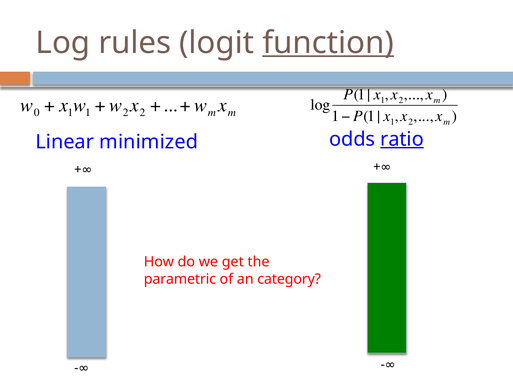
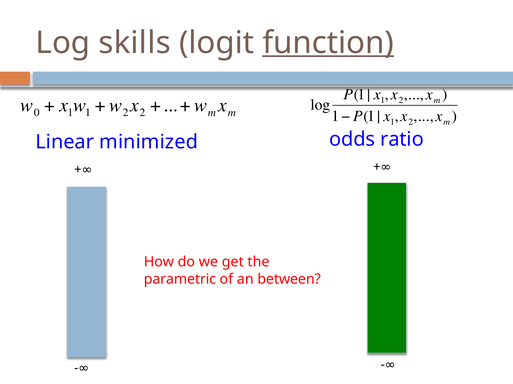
rules: rules -> skills (135, 43)
ratio underline: present -> none (402, 139)
category: category -> between (289, 280)
